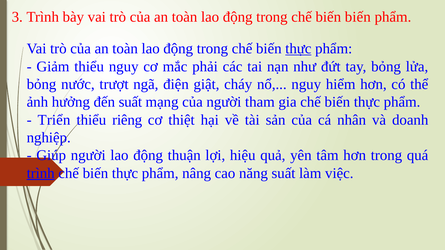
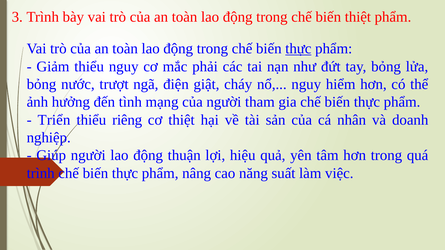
biến biến: biến -> thiệt (358, 17)
đến suất: suất -> tình (130, 102)
trình underline: present -> none (41, 173)
